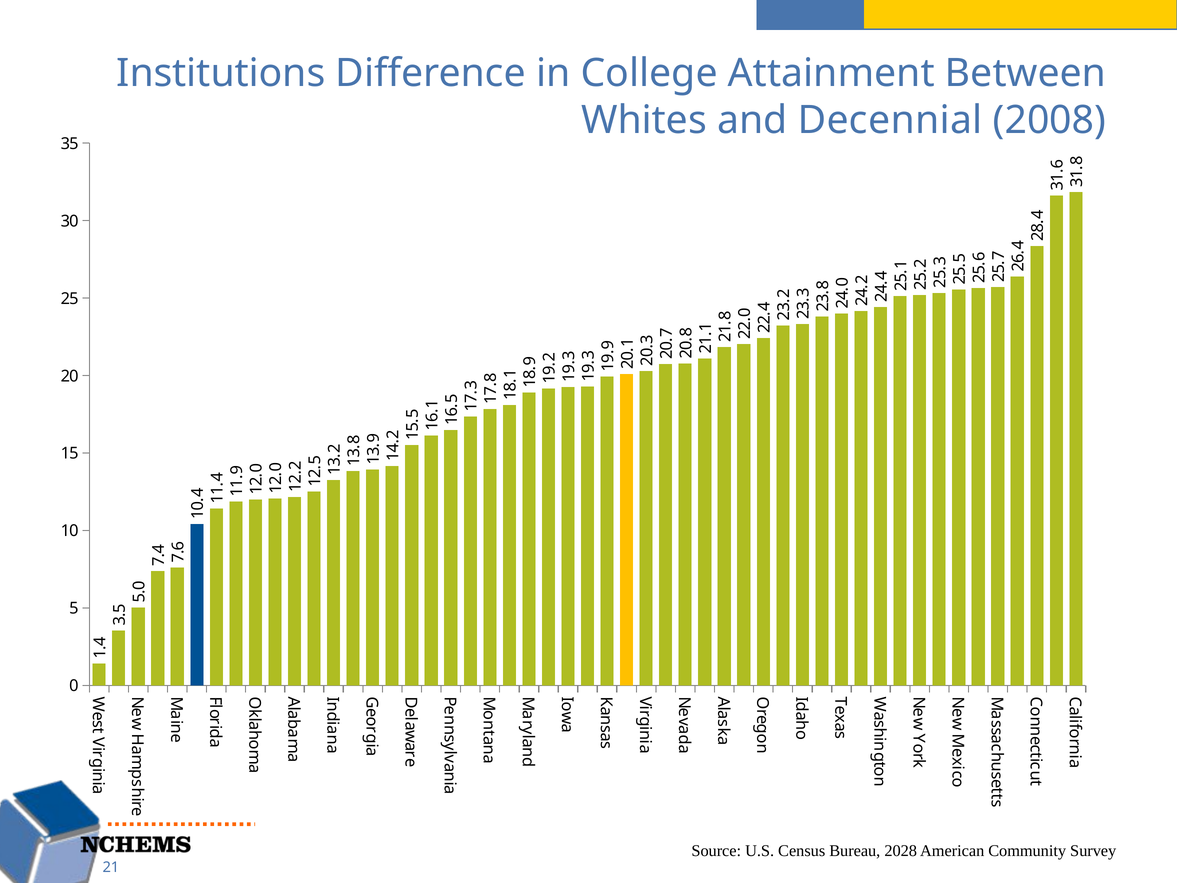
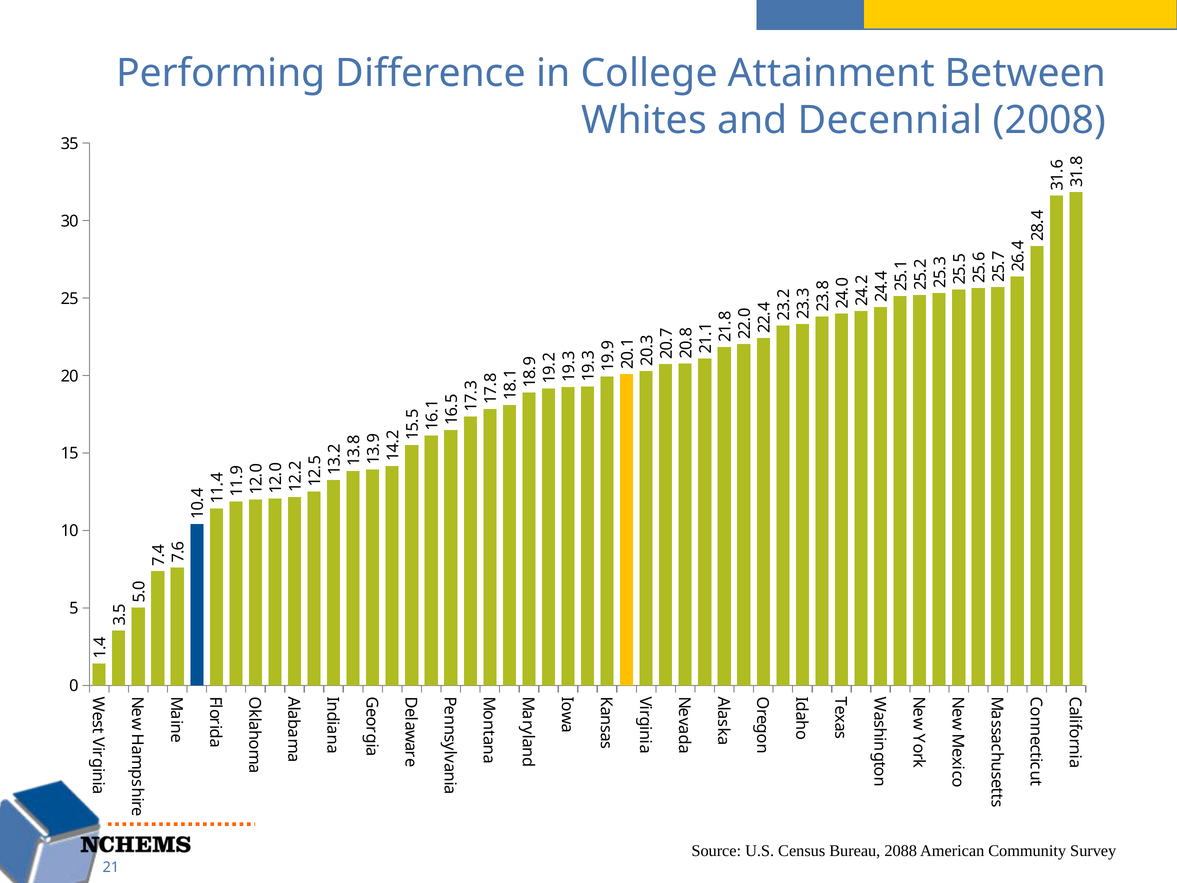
Institutions: Institutions -> Performing (221, 73)
2028: 2028 -> 2088 (901, 850)
